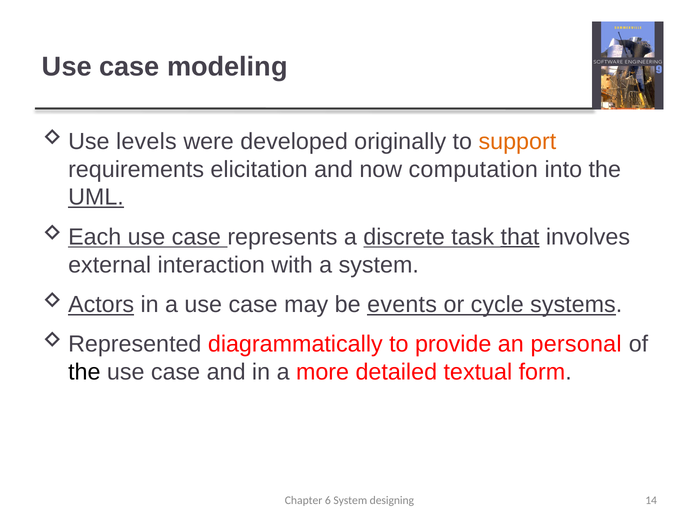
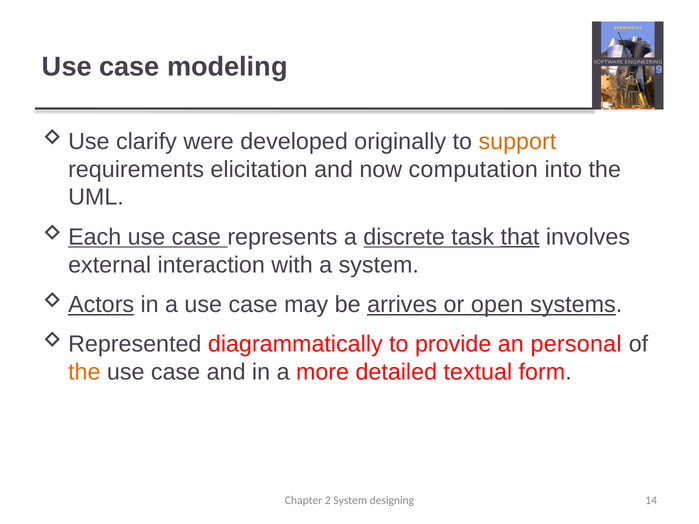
levels: levels -> clarify (146, 141)
UML underline: present -> none (96, 197)
events: events -> arrives (402, 305)
cycle: cycle -> open (497, 305)
the colour: black -> orange (84, 372)
6: 6 -> 2 (328, 501)
